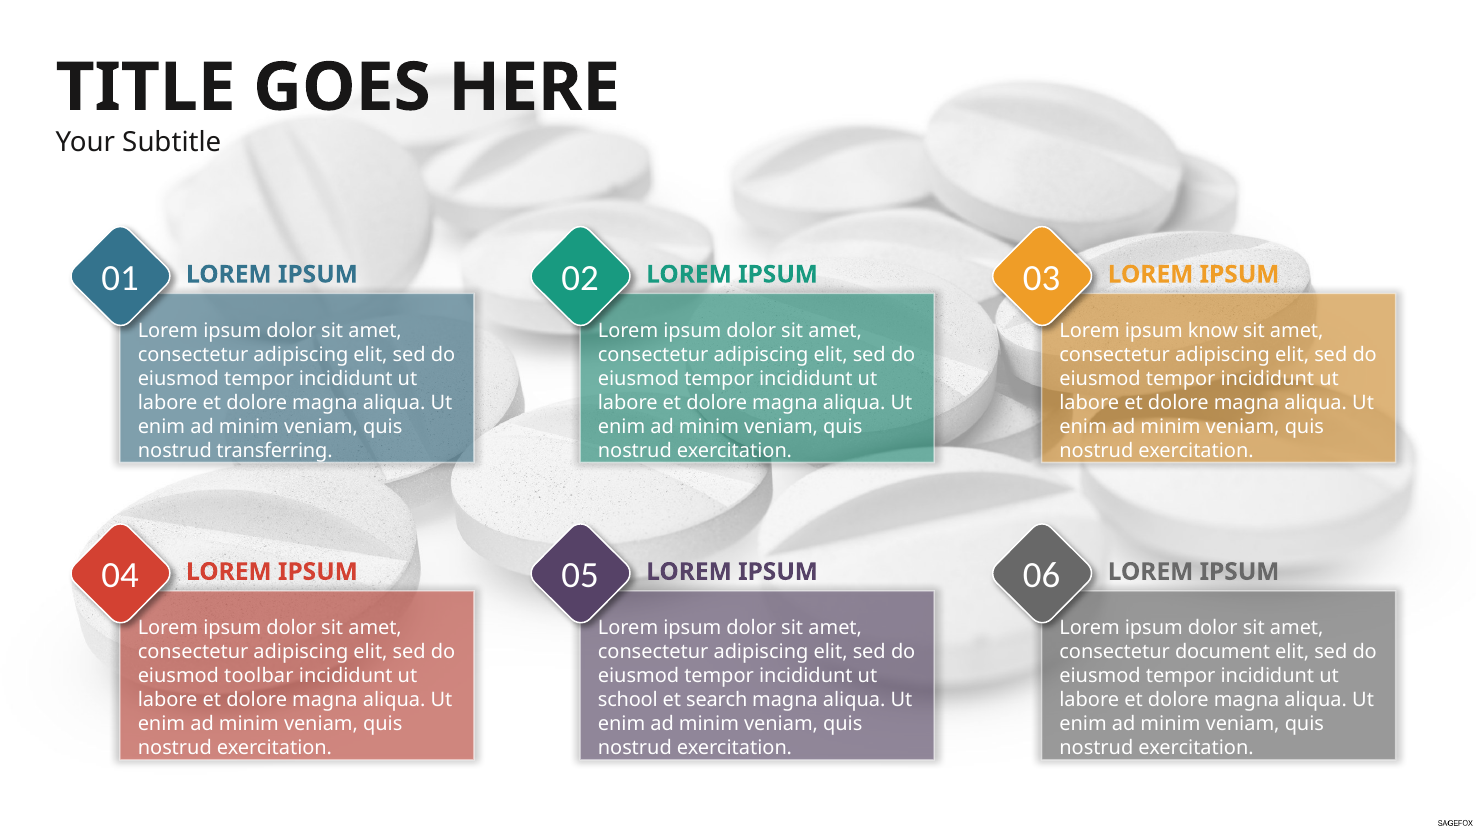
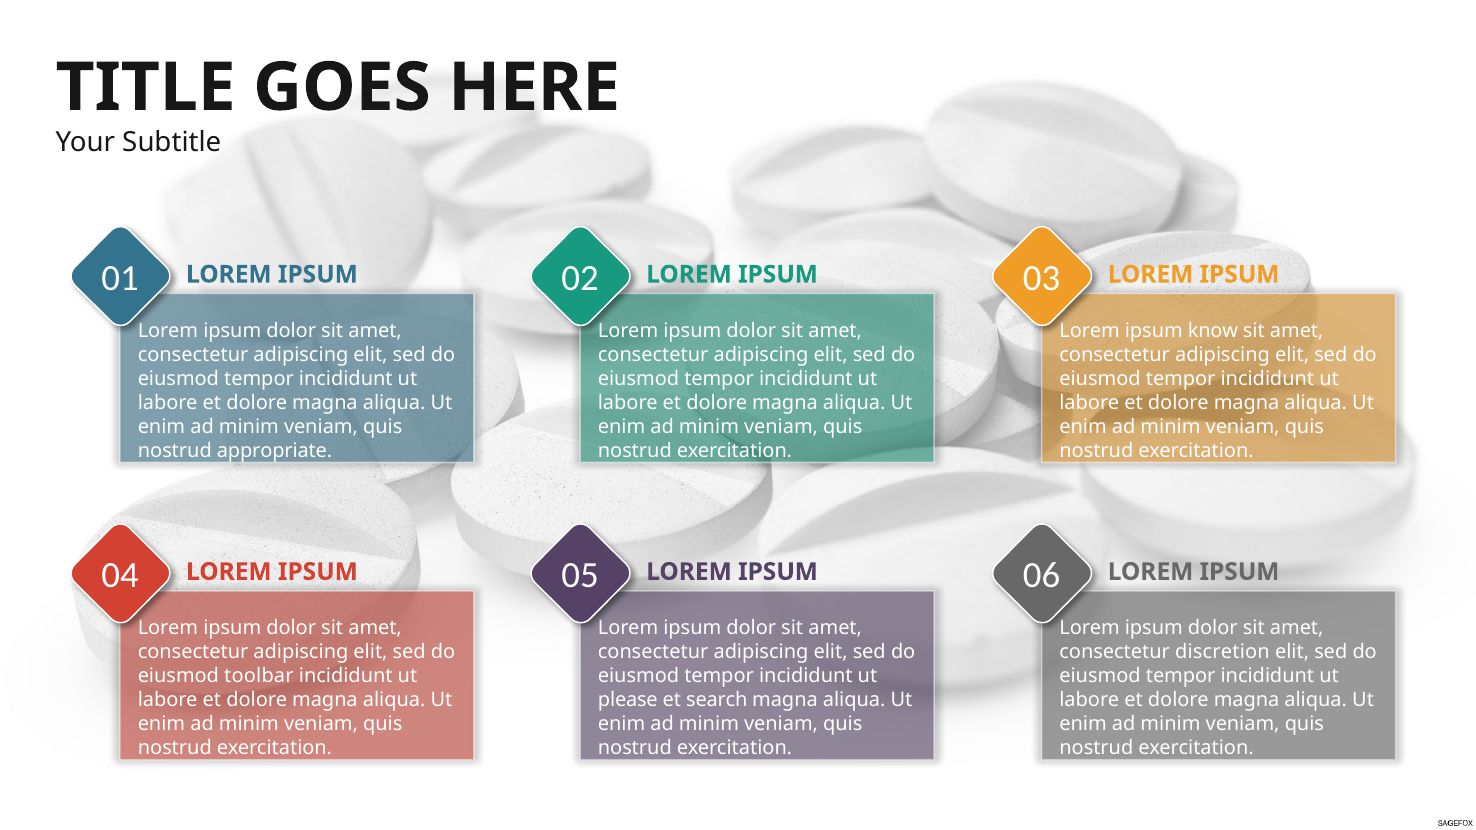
transferring: transferring -> appropriate (275, 451)
document: document -> discretion (1222, 652)
school: school -> please (628, 700)
